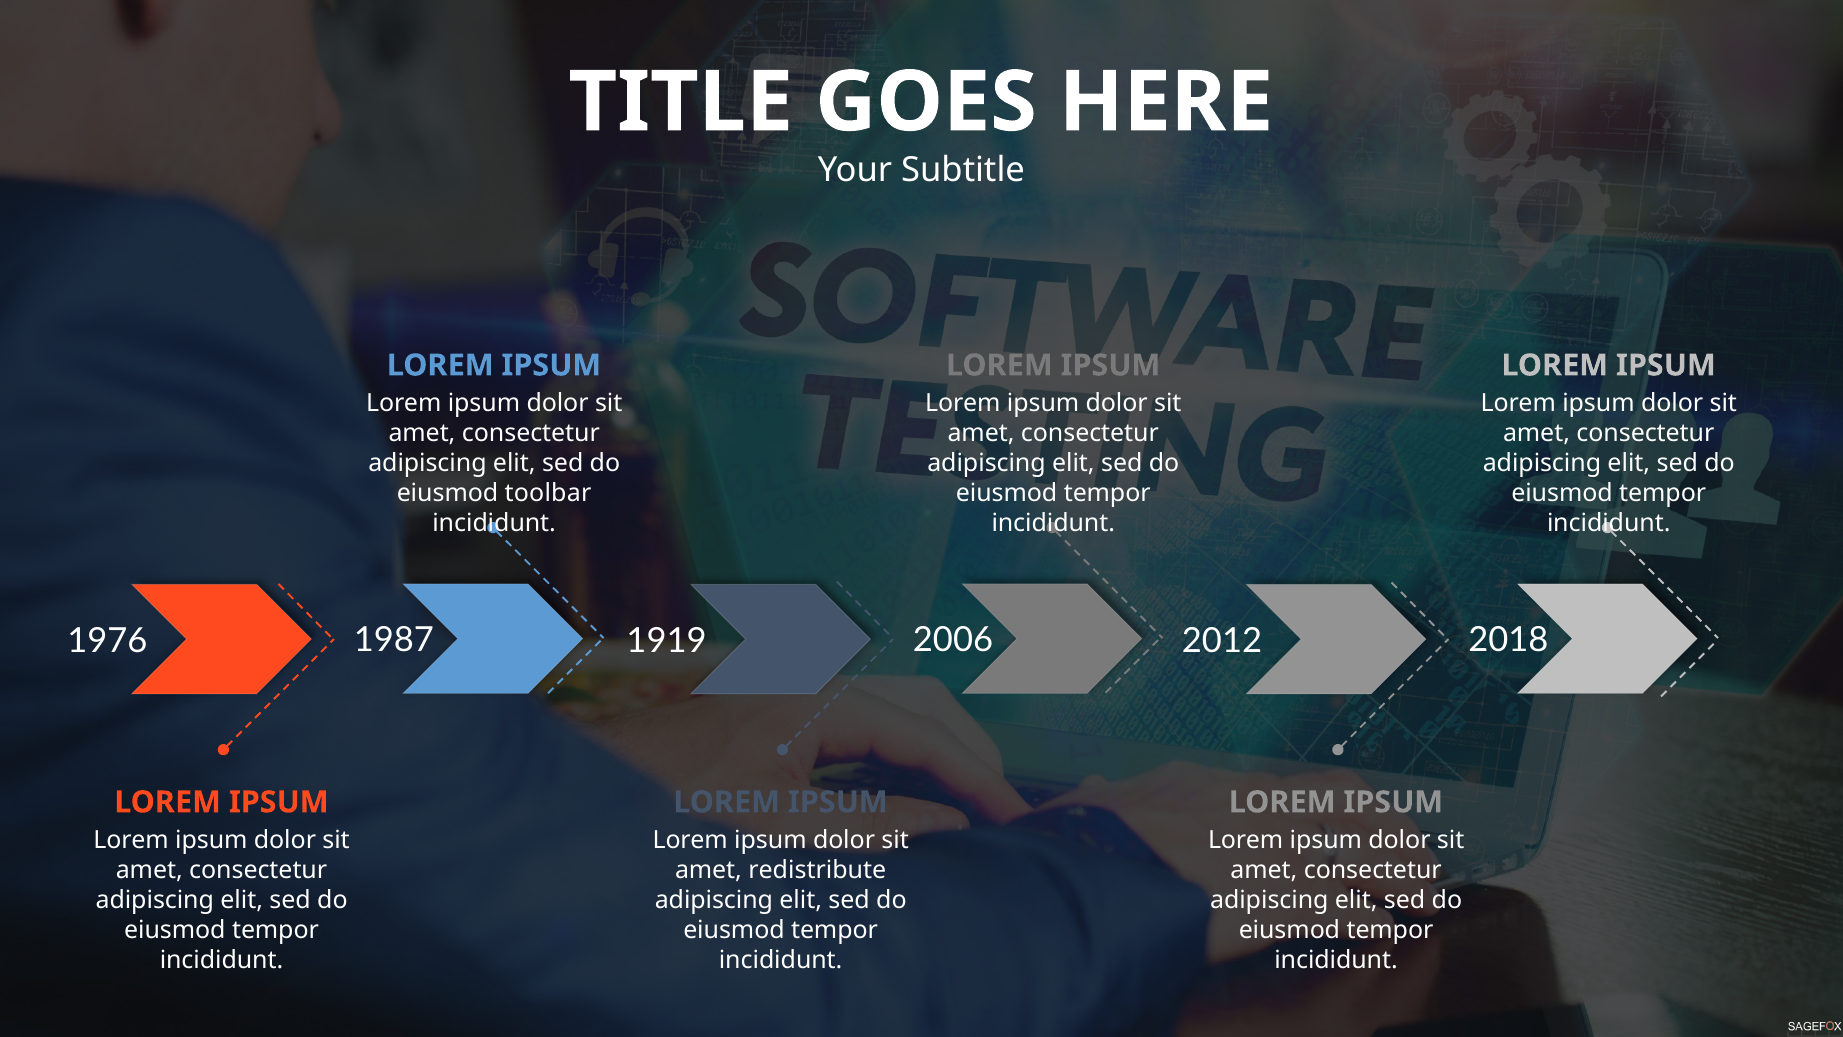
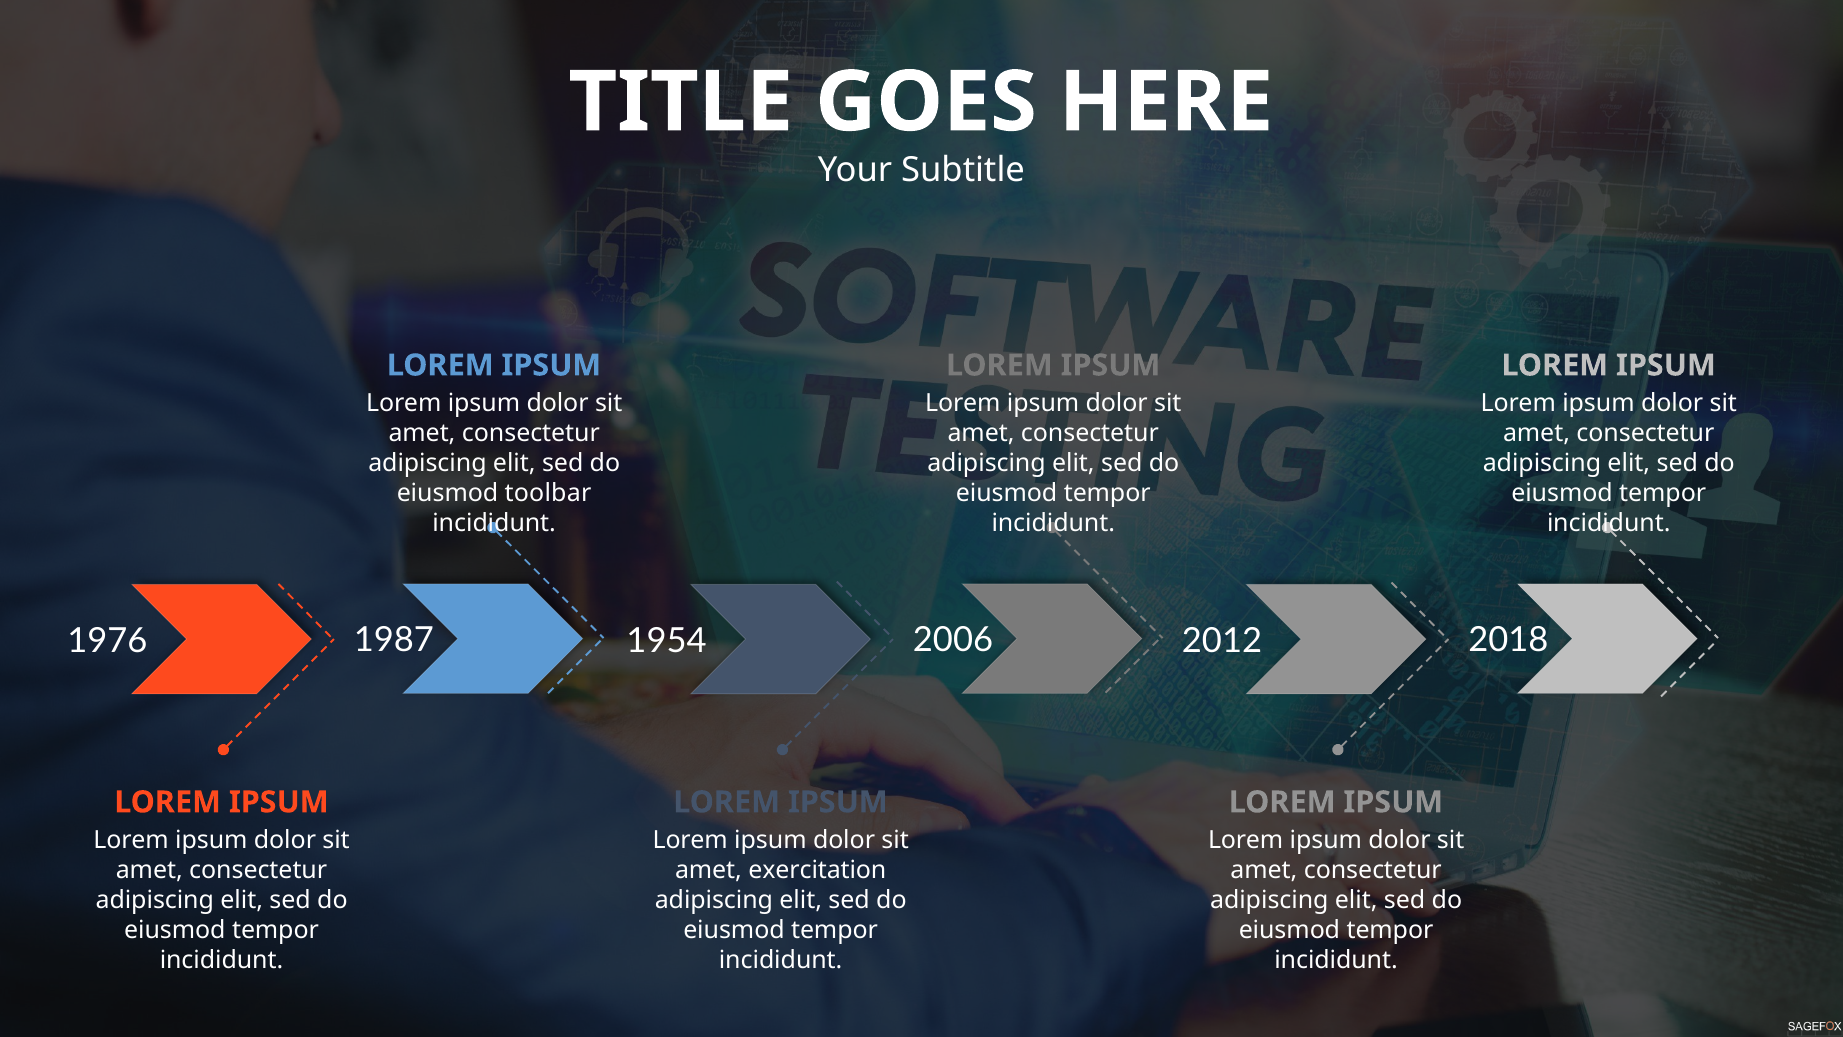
1919: 1919 -> 1954 (667, 641)
redistribute: redistribute -> exercitation (817, 870)
